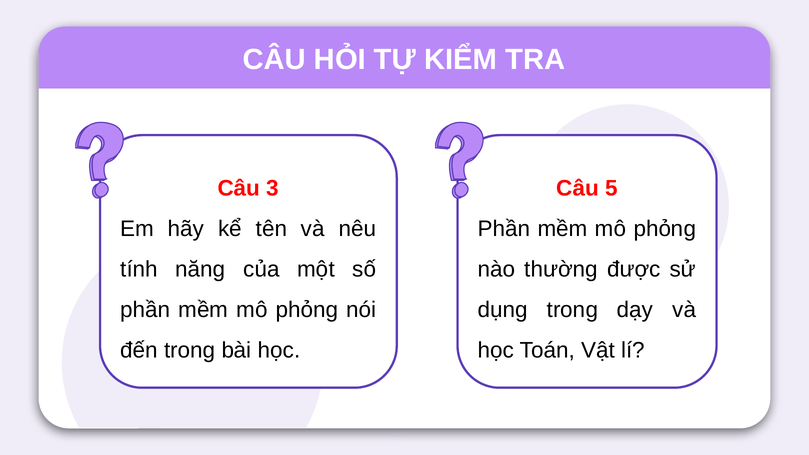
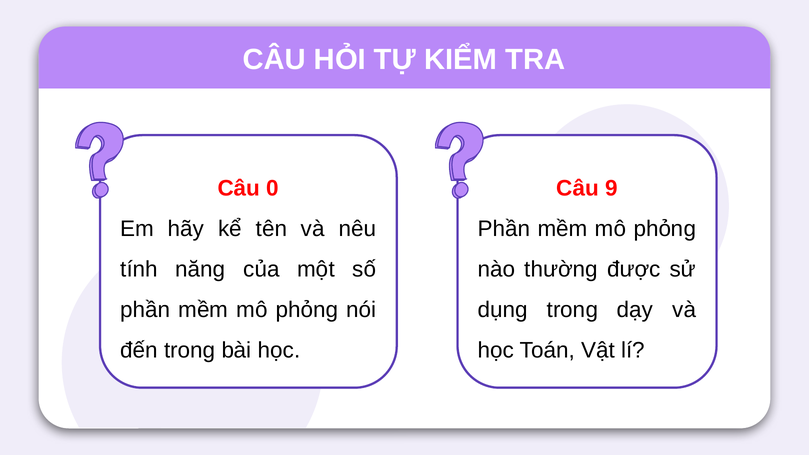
3: 3 -> 0 (273, 188)
5: 5 -> 9 (611, 188)
